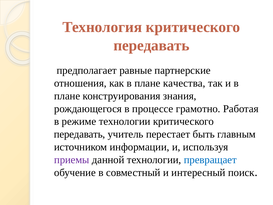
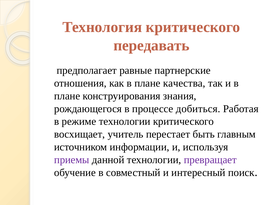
грамотно: грамотно -> добиться (198, 109)
передавать: передавать -> восхищает (80, 134)
превращает colour: blue -> purple (210, 160)
